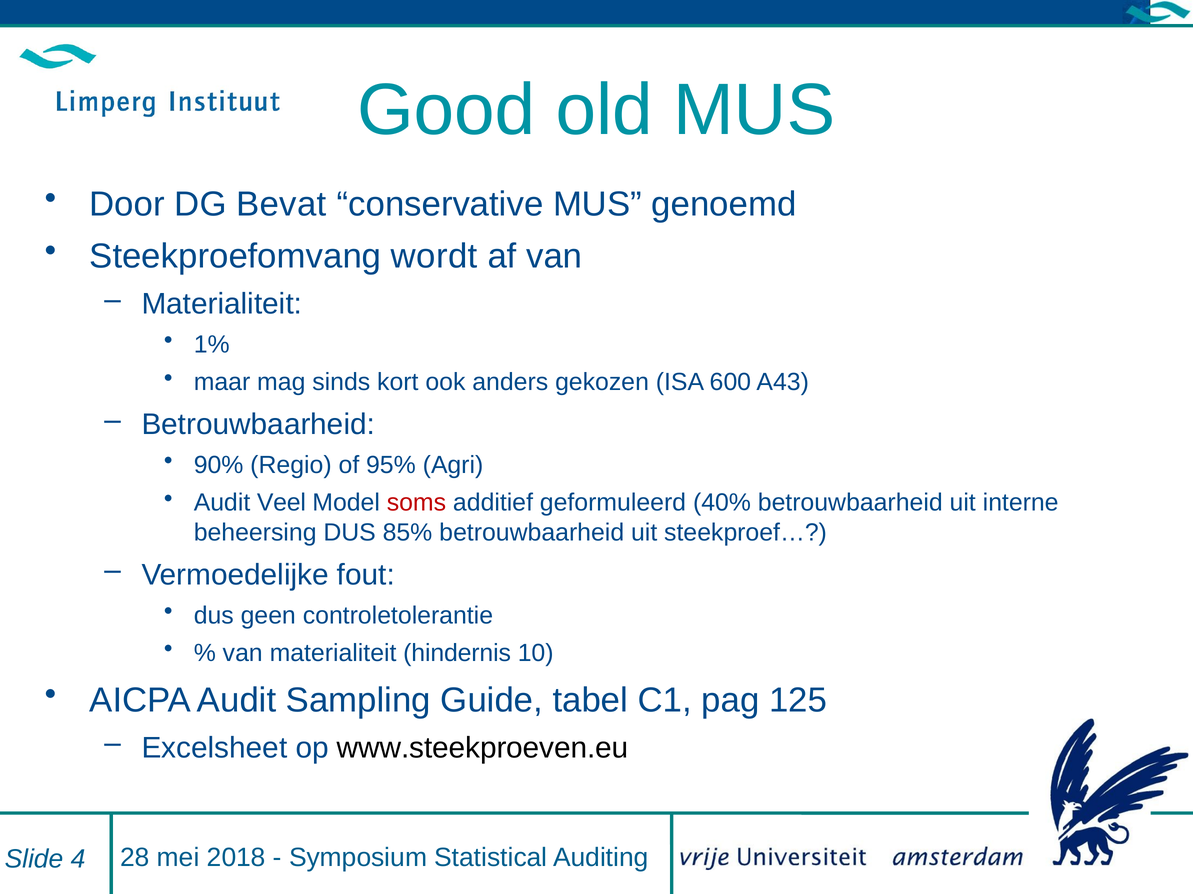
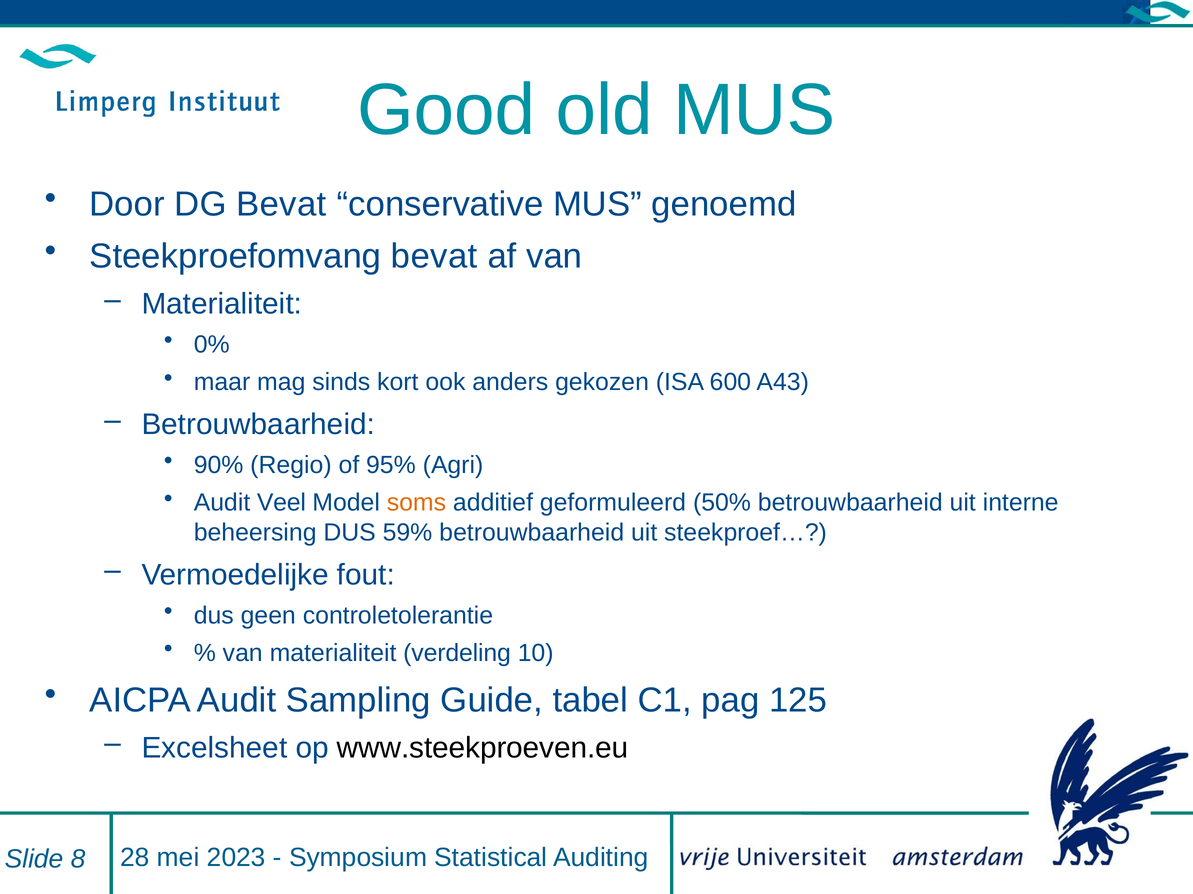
Steekproefomvang wordt: wordt -> bevat (434, 257)
1%: 1% -> 0% (212, 345)
soms colour: red -> orange (416, 503)
40%: 40% -> 50% (722, 503)
85%: 85% -> 59% (407, 533)
hindernis: hindernis -> verdeling (457, 654)
2018: 2018 -> 2023 (236, 858)
4: 4 -> 8 (78, 860)
